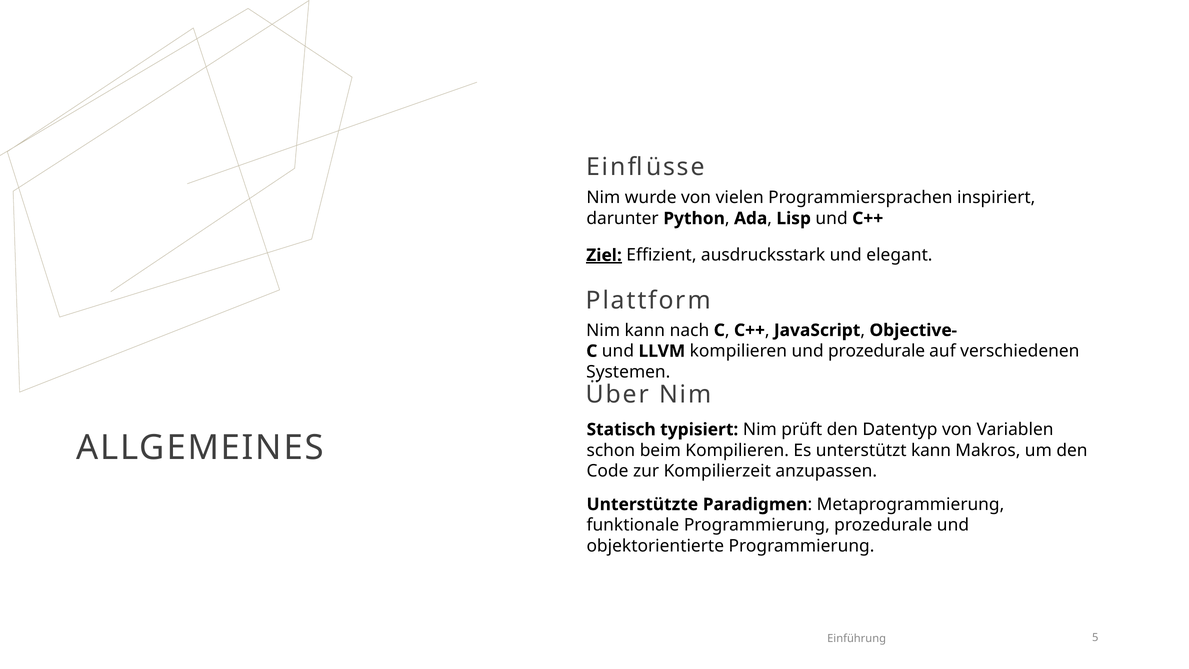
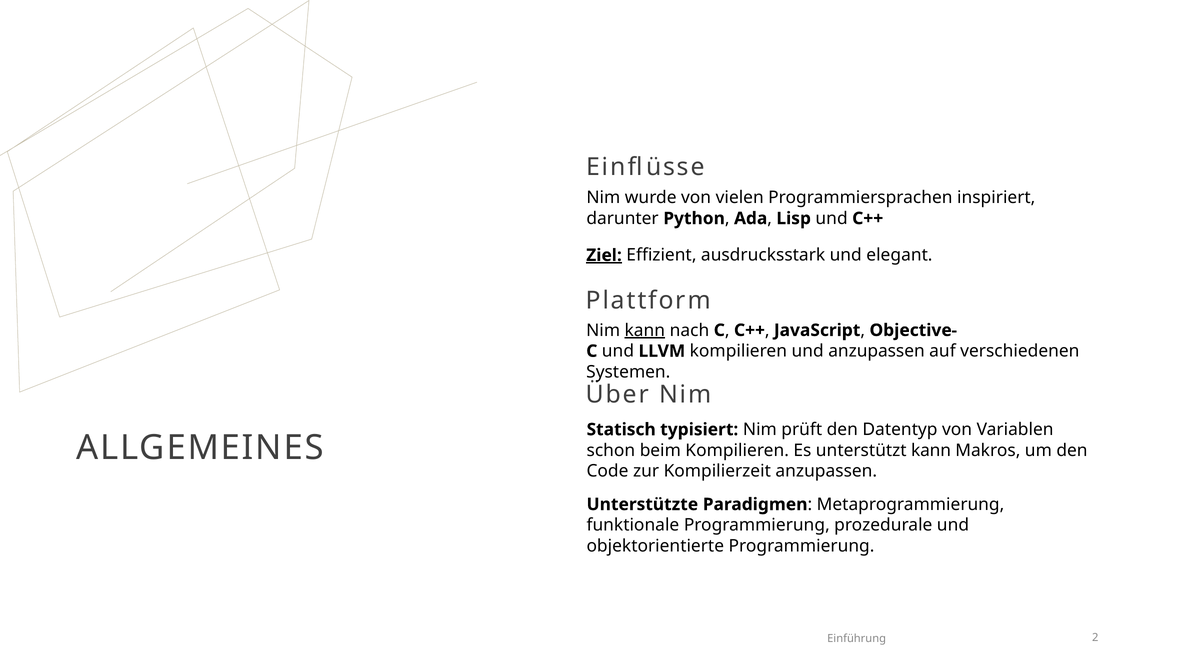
kann underline: none -> present (645, 330)
und prozedurale: prozedurale -> anzupassen (877, 351)
5: 5 -> 2 (1095, 638)
